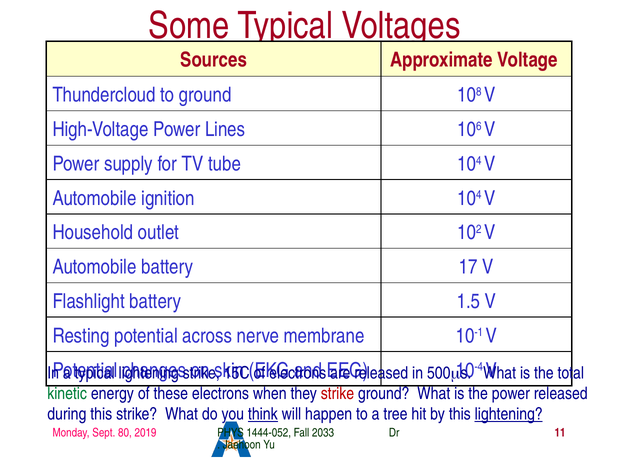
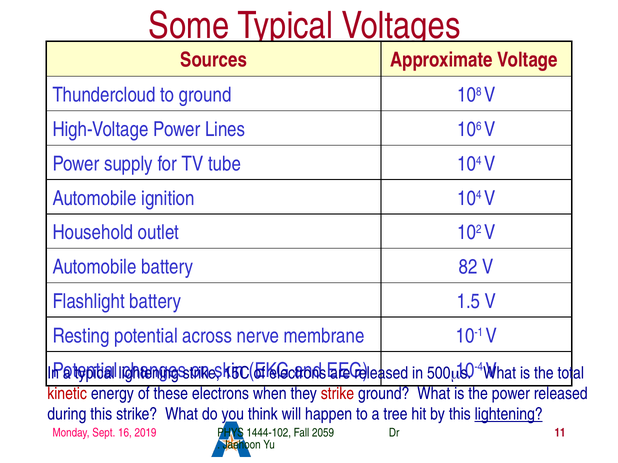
17: 17 -> 82 (468, 267)
kinetic colour: green -> red (67, 394)
think underline: present -> none (263, 415)
80: 80 -> 16 (125, 433)
1444-052: 1444-052 -> 1444-102 (269, 433)
2033: 2033 -> 2059 (323, 433)
